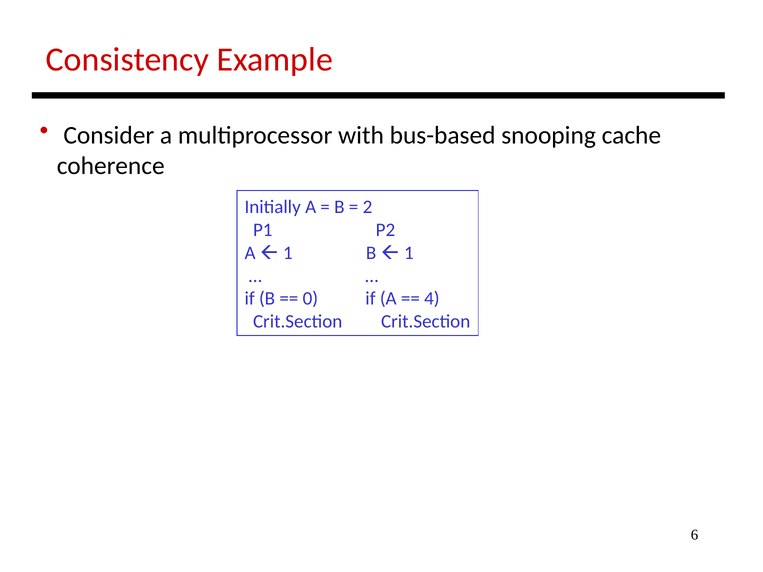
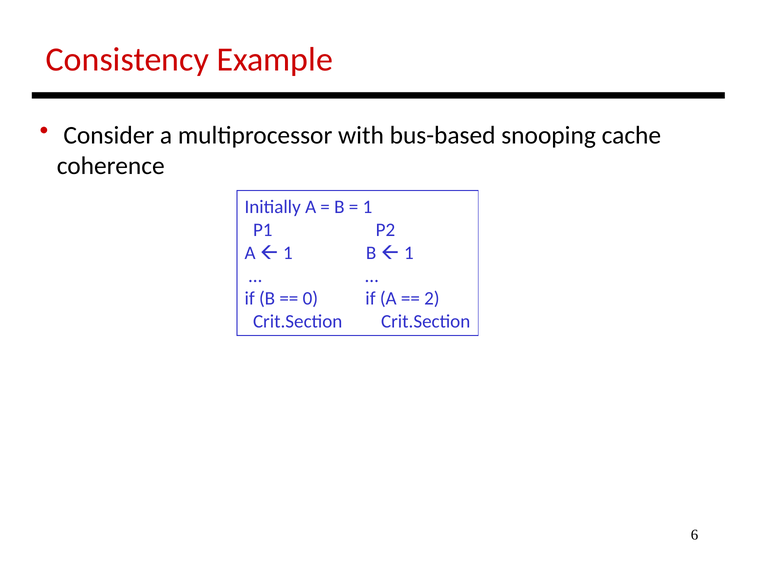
2: 2 -> 1 (367, 207)
4: 4 -> 2 (432, 299)
